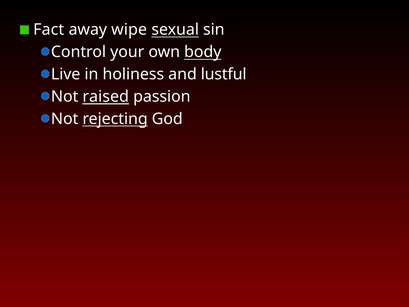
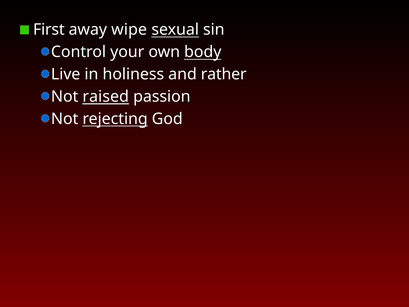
Fact: Fact -> First (49, 30)
lustful: lustful -> rather (224, 74)
